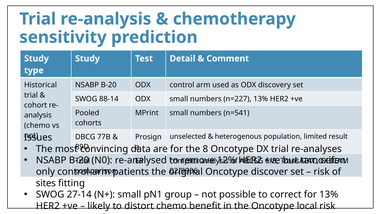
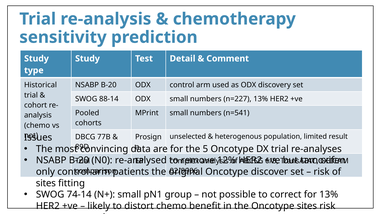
8: 8 -> 5 (205, 149)
27-14: 27-14 -> 74-14 (79, 195)
Oncotype local: local -> sites (307, 206)
